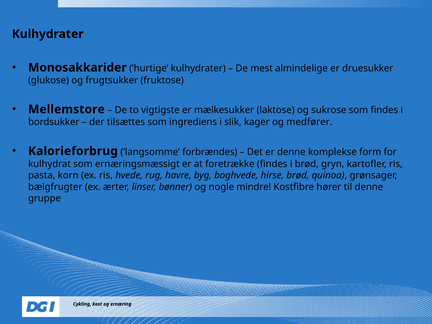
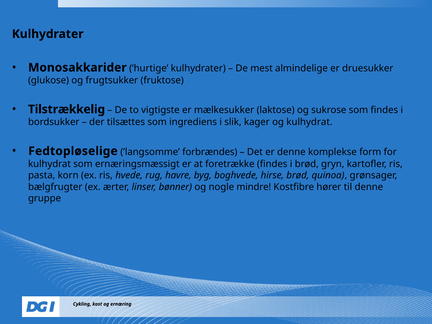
Mellemstore: Mellemstore -> Tilstrækkelig (67, 109)
og medfører: medfører -> kulhydrat (309, 122)
Kalorieforbrug: Kalorieforbrug -> Fedtopløselige (73, 151)
